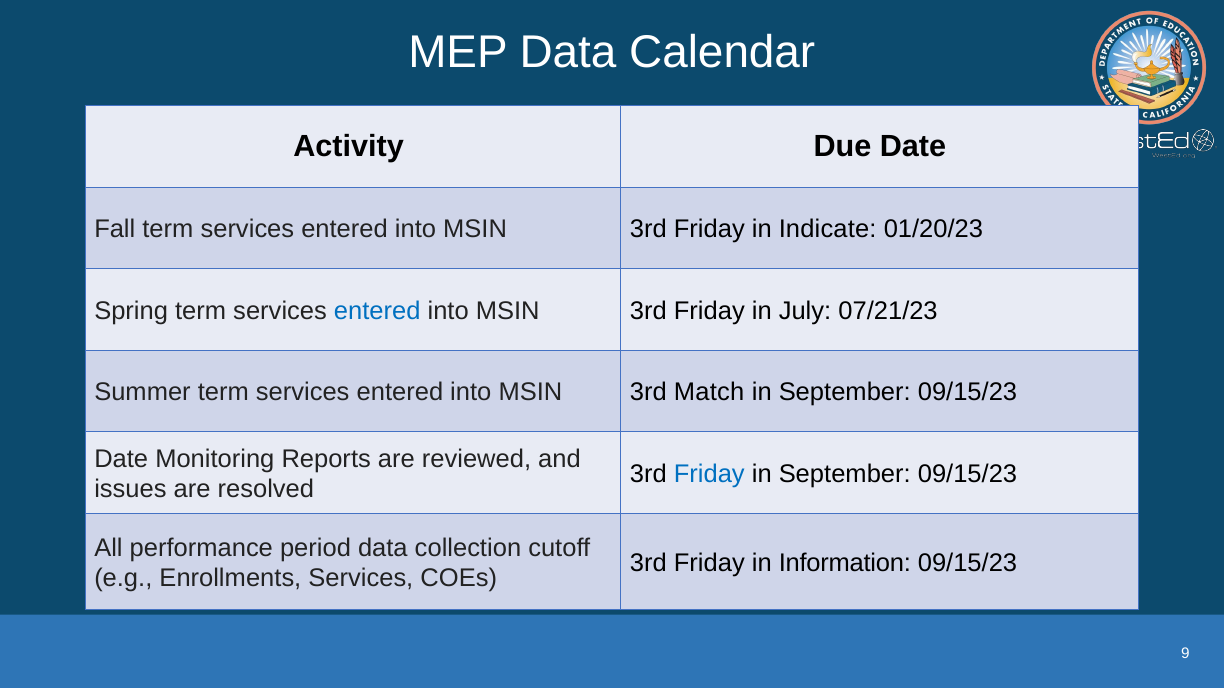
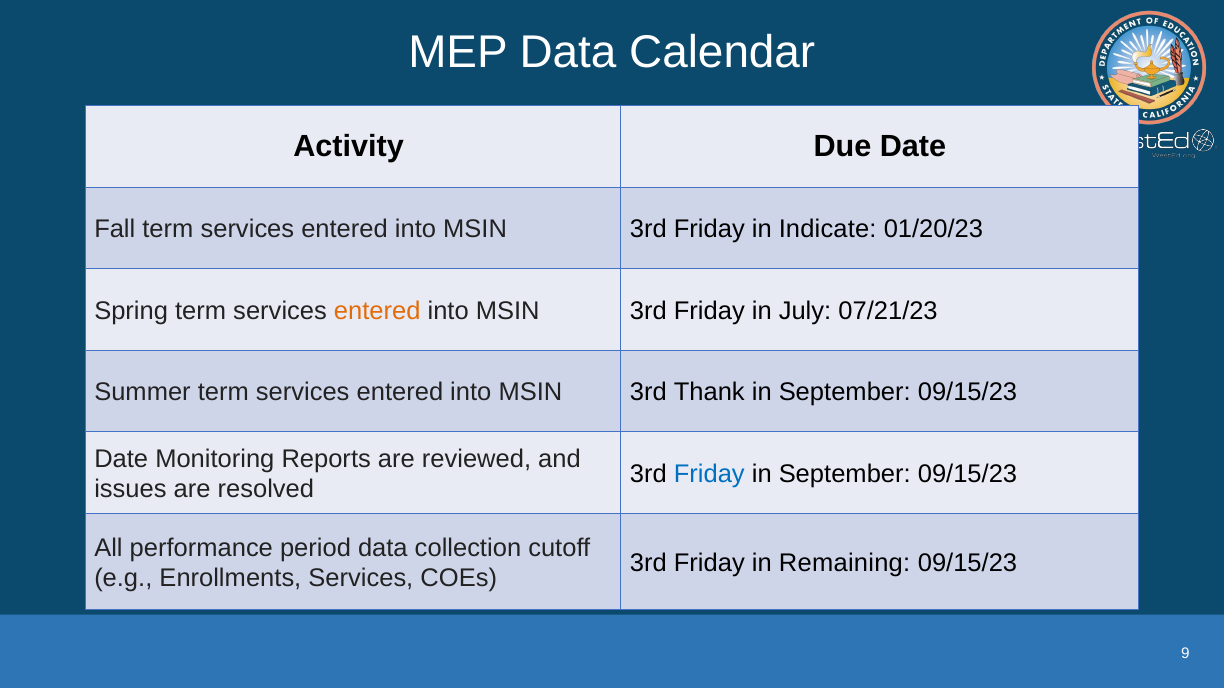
entered colour: blue -> orange (377, 311)
Match: Match -> Thank (709, 393)
Information: Information -> Remaining (845, 563)
